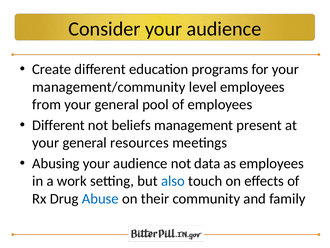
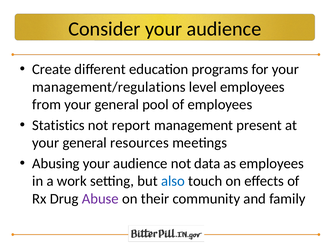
management/community: management/community -> management/regulations (109, 87)
Different: Different -> Statistics (58, 125)
beliefs: beliefs -> report (131, 125)
Abuse colour: blue -> purple (100, 198)
